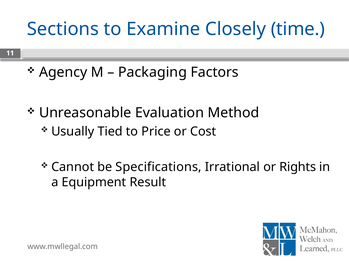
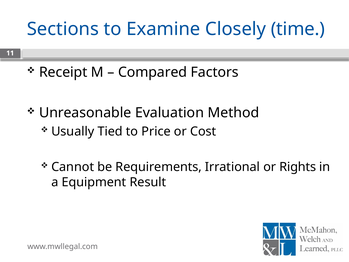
Agency: Agency -> Receipt (63, 72)
Packaging: Packaging -> Compared (153, 72)
Specifications: Specifications -> Requirements (159, 167)
